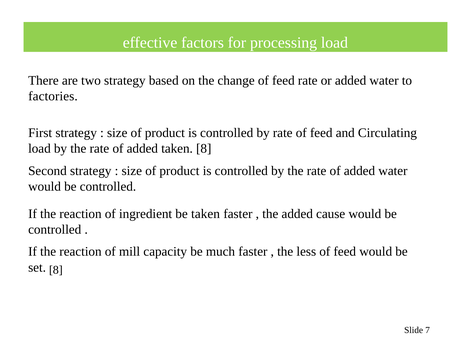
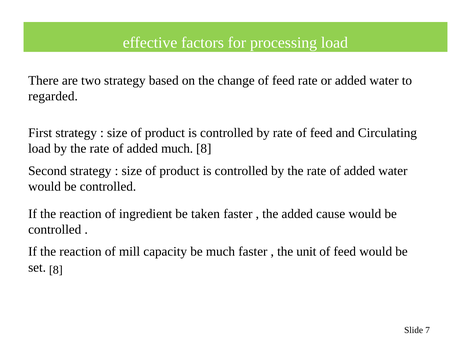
factories: factories -> regarded (53, 96)
added taken: taken -> much (177, 149)
less: less -> unit (306, 252)
